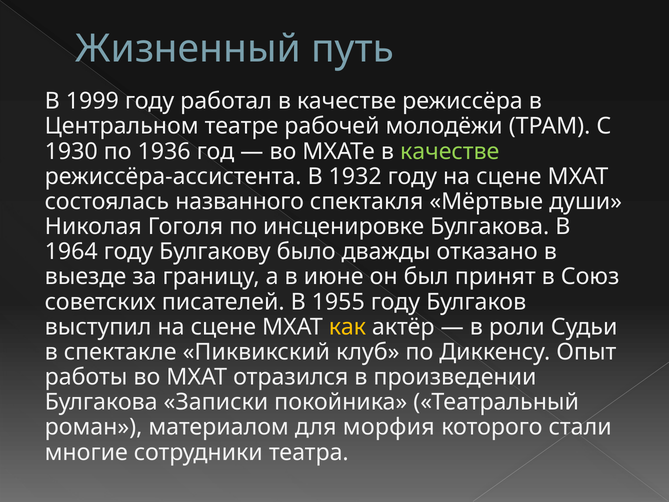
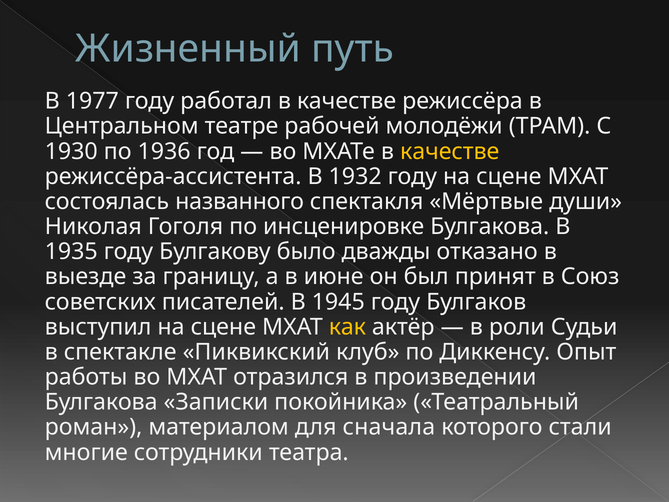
1999: 1999 -> 1977 (92, 101)
качестве colour: light green -> yellow (450, 151)
1964: 1964 -> 1935 (71, 252)
1955: 1955 -> 1945 (338, 302)
морфия: морфия -> сначала (389, 427)
